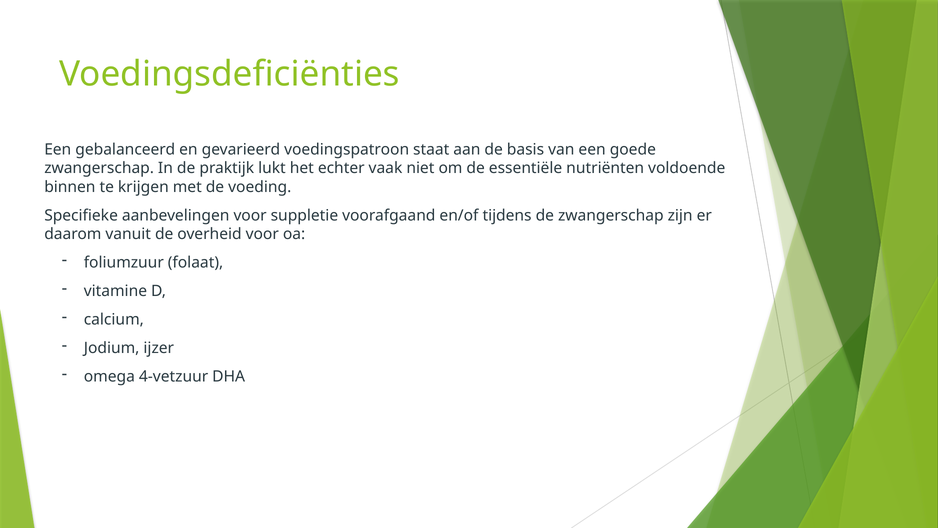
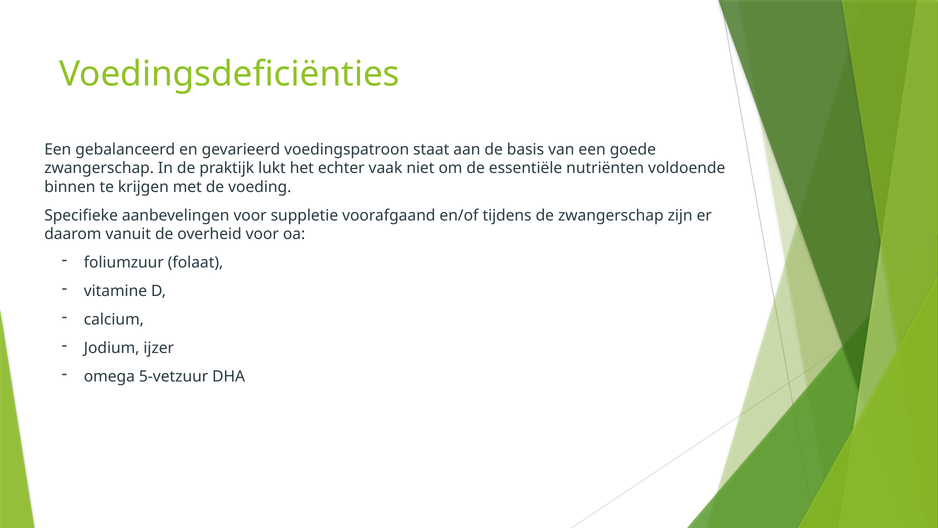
4-vetzuur: 4-vetzuur -> 5-vetzuur (174, 377)
